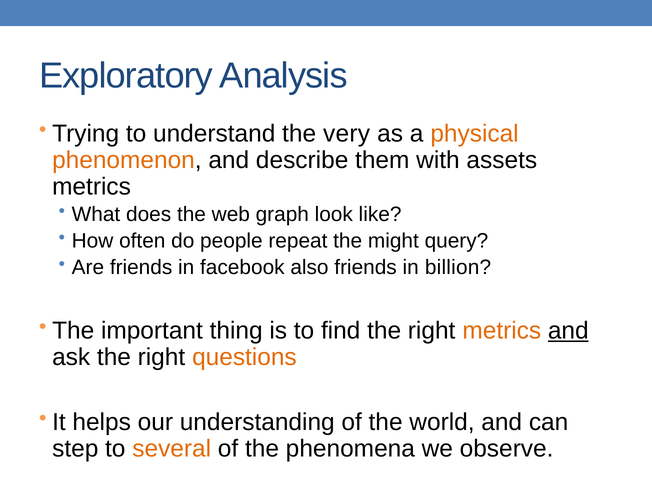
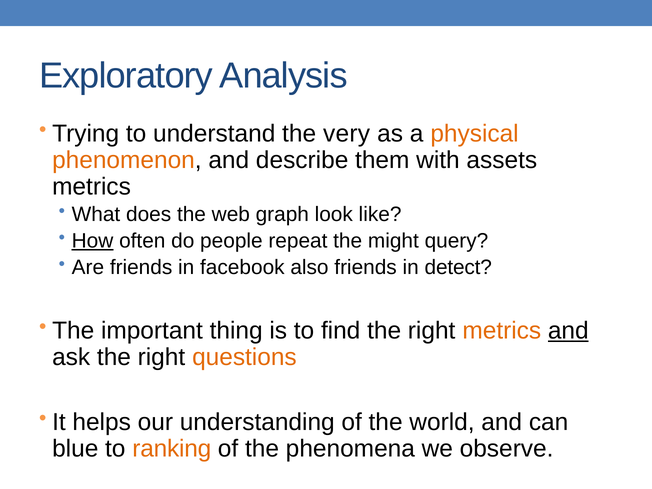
How underline: none -> present (93, 241)
billion: billion -> detect (458, 267)
step: step -> blue (75, 449)
several: several -> ranking (172, 449)
